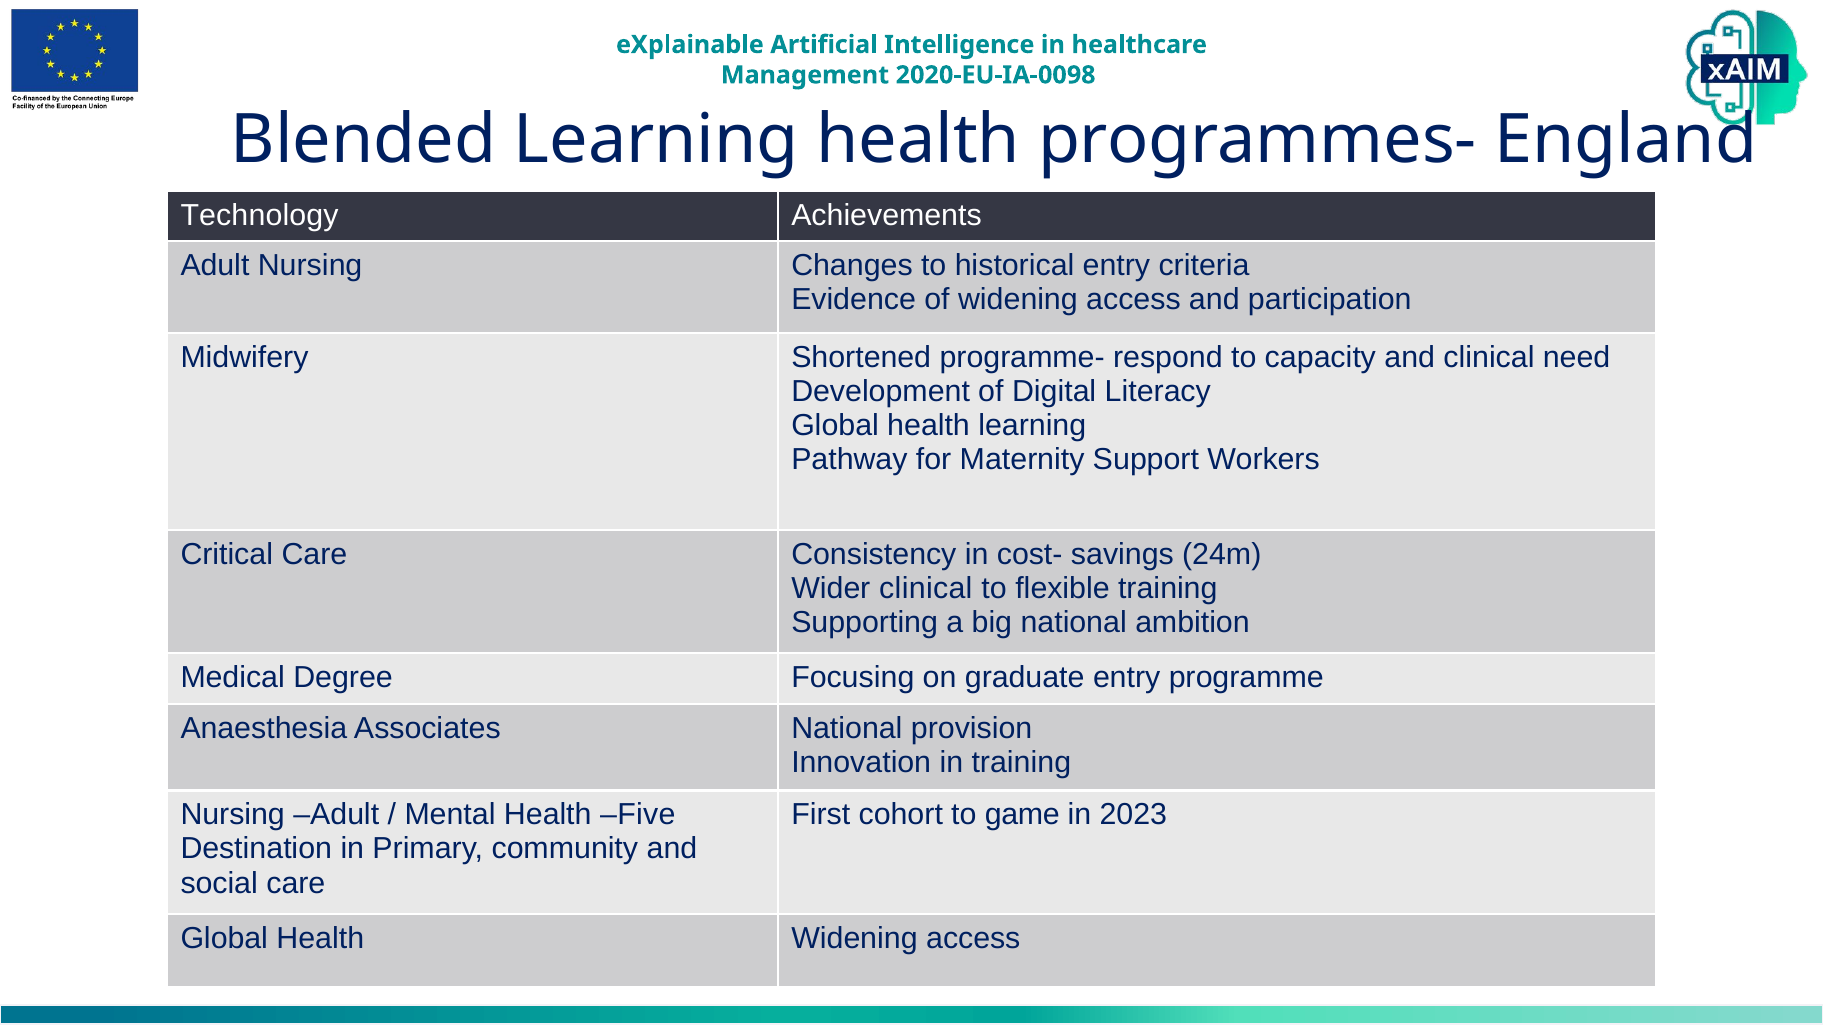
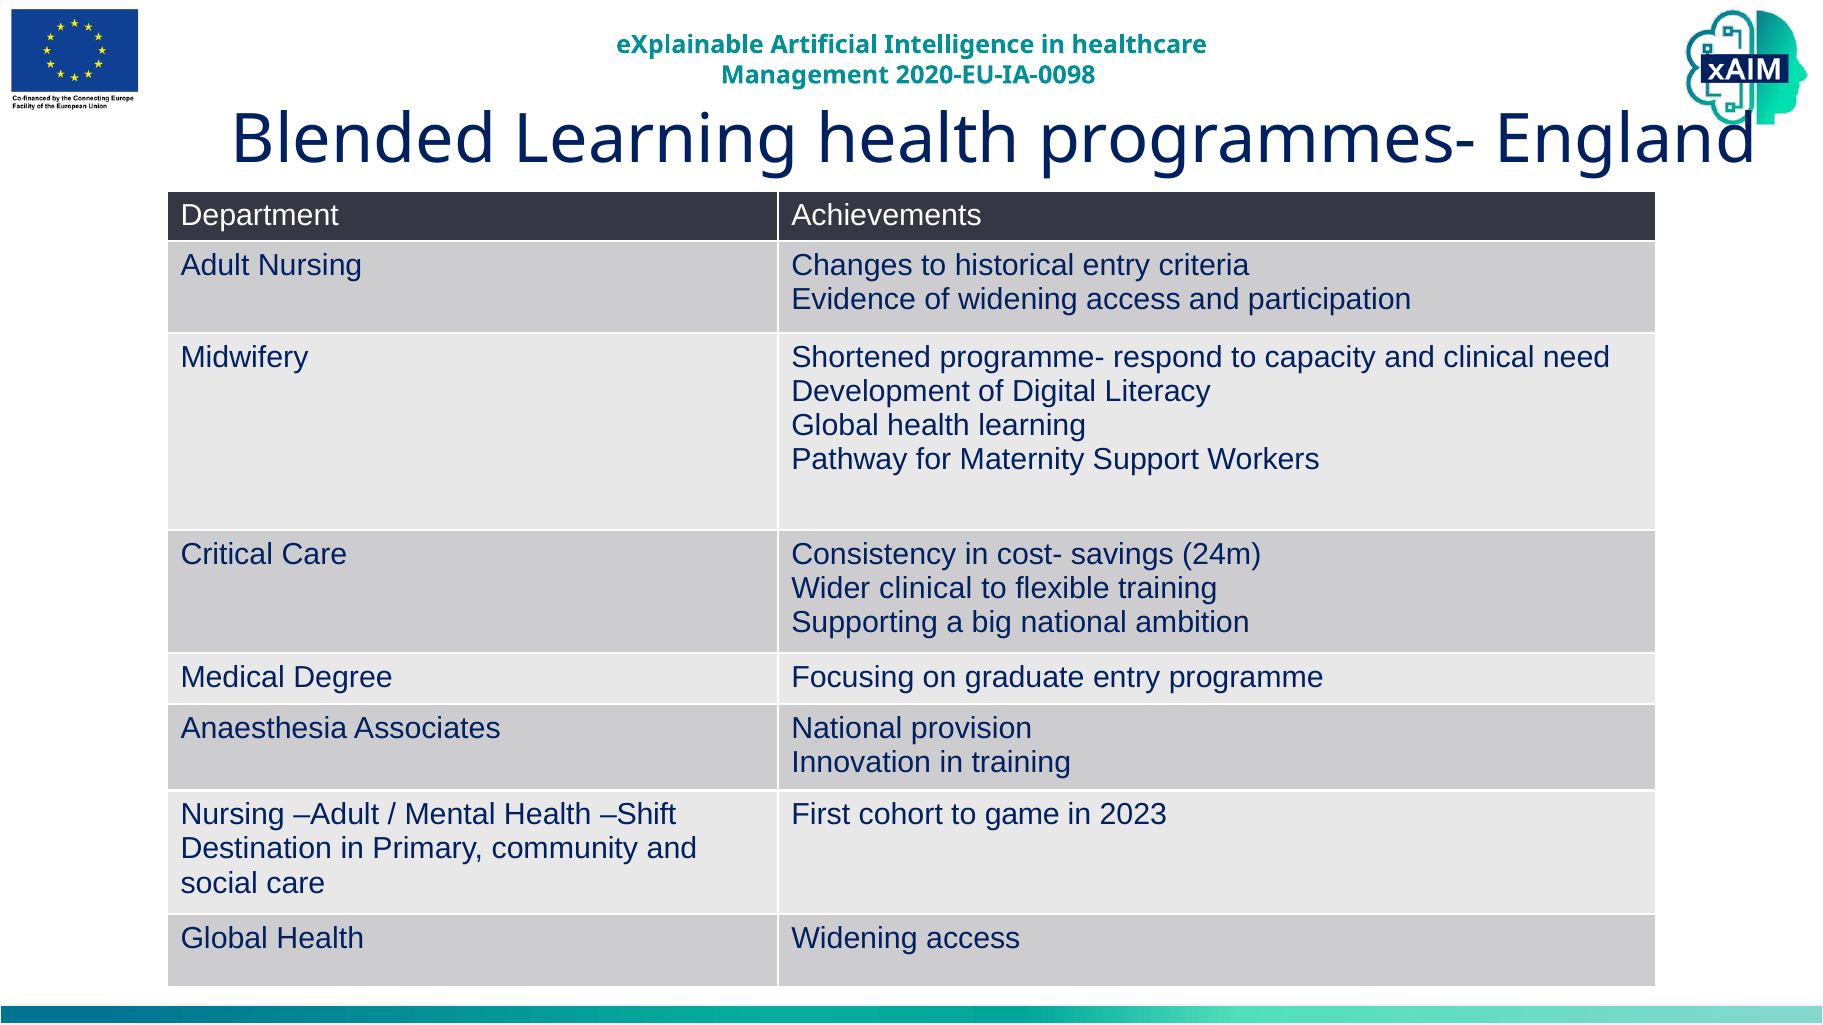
Technology: Technology -> Department (260, 215)
Five: Five -> Shift (638, 815)
